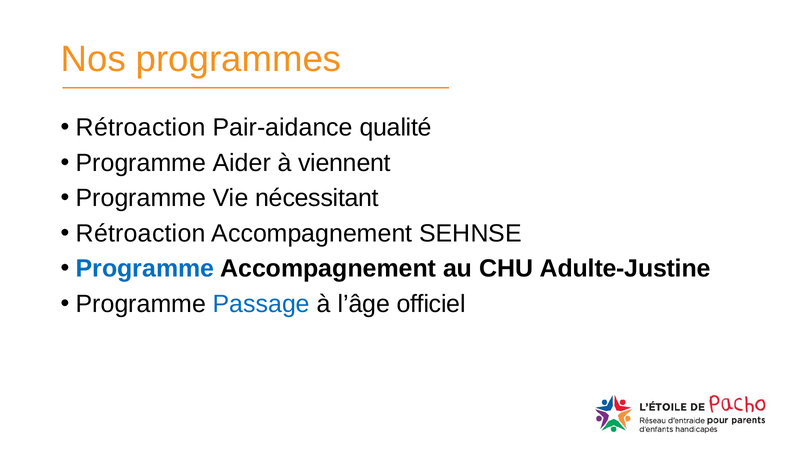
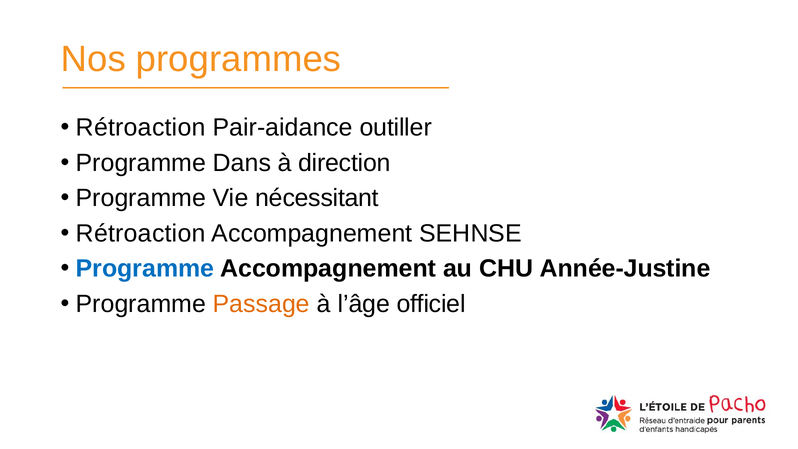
qualité: qualité -> outiller (396, 128)
Aider: Aider -> Dans (242, 163)
viennent: viennent -> direction (344, 163)
Adulte-Justine: Adulte-Justine -> Année-Justine (625, 269)
Passage colour: blue -> orange (261, 304)
